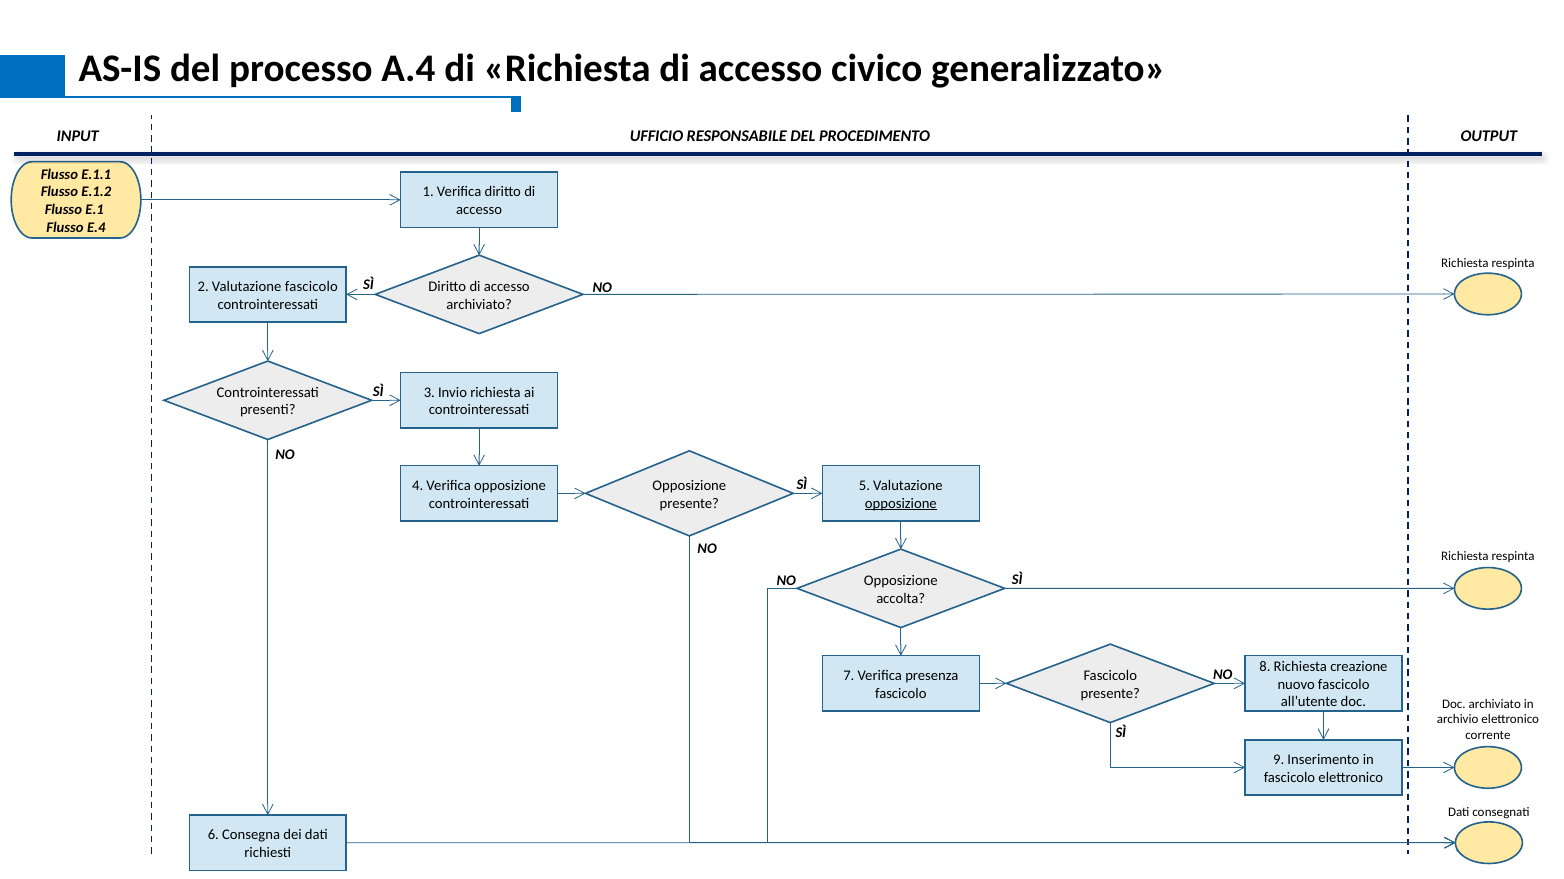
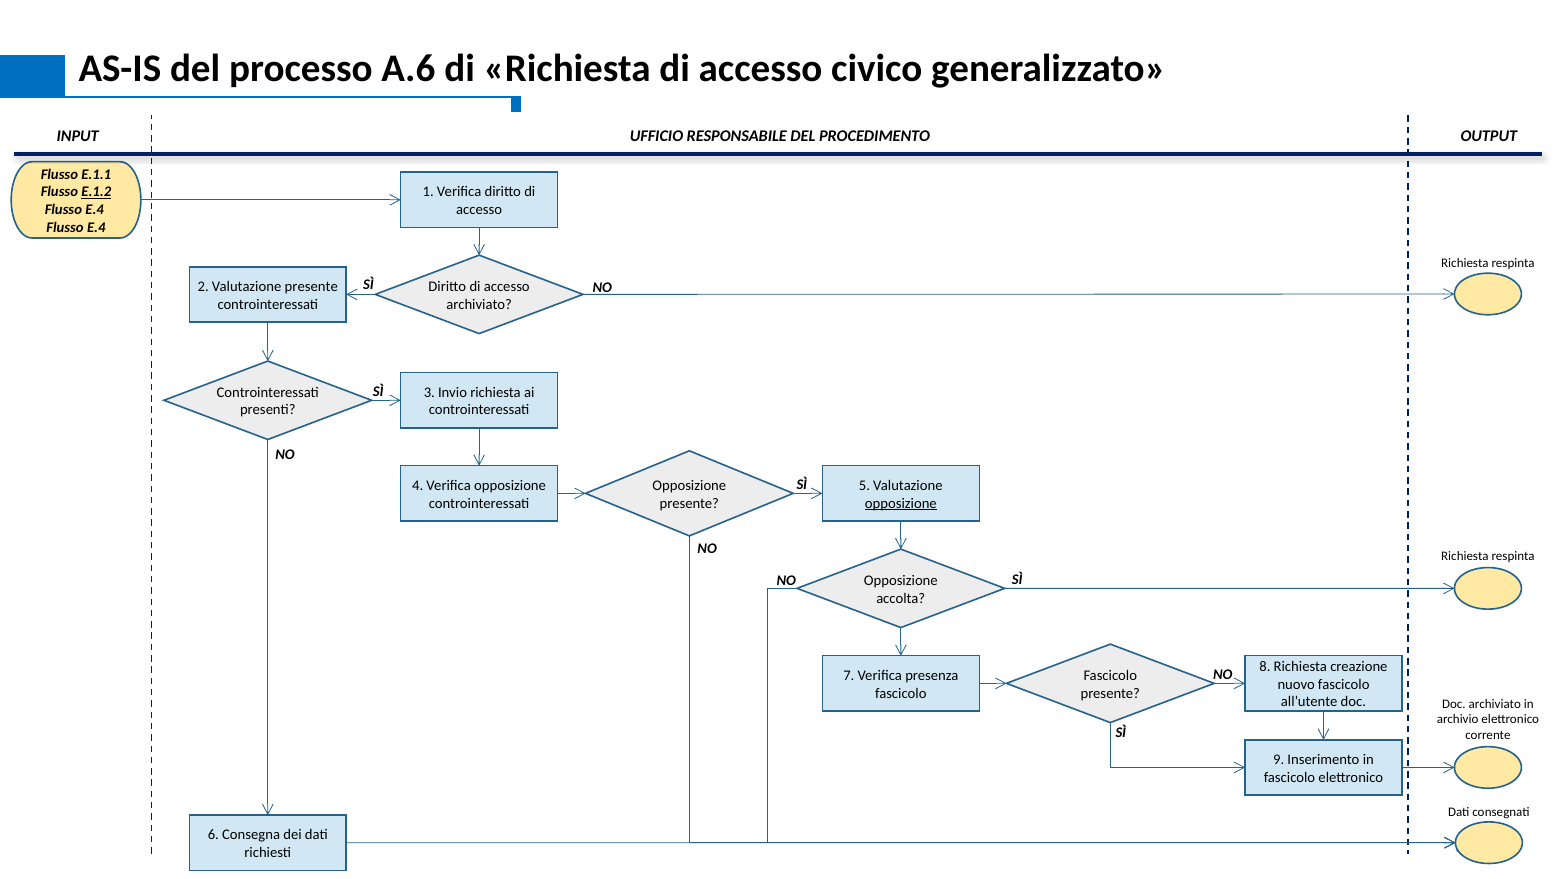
A.4: A.4 -> A.6 (408, 69)
E.1.2 underline: none -> present (96, 192)
E.1: E.1 -> E.4 (95, 210)
Valutazione fascicolo: fascicolo -> presente (311, 287)
